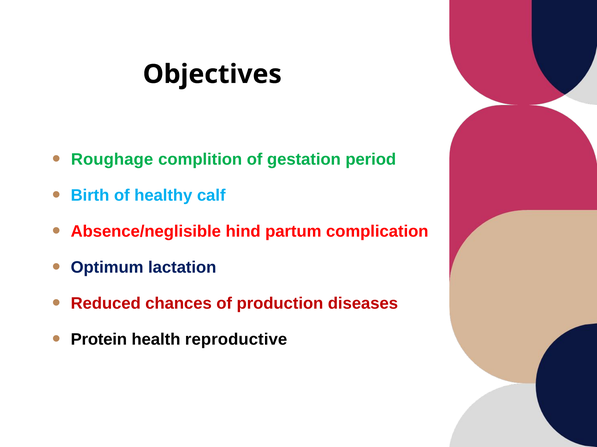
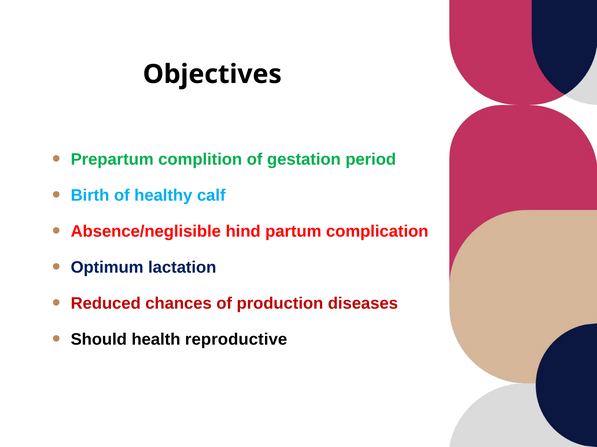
Roughage: Roughage -> Prepartum (112, 160)
Protein: Protein -> Should (99, 340)
